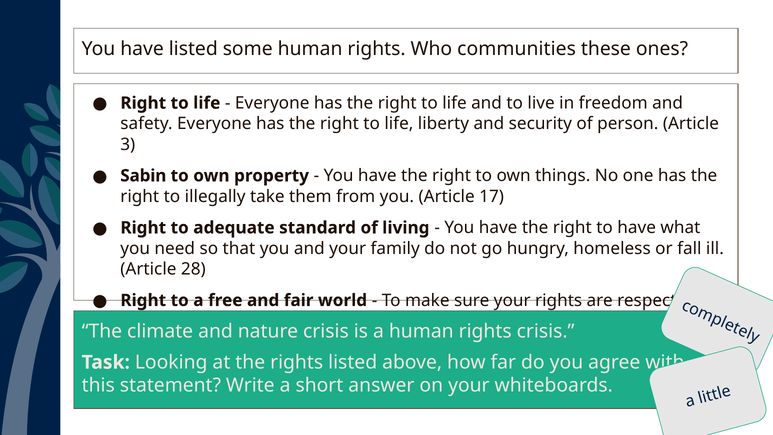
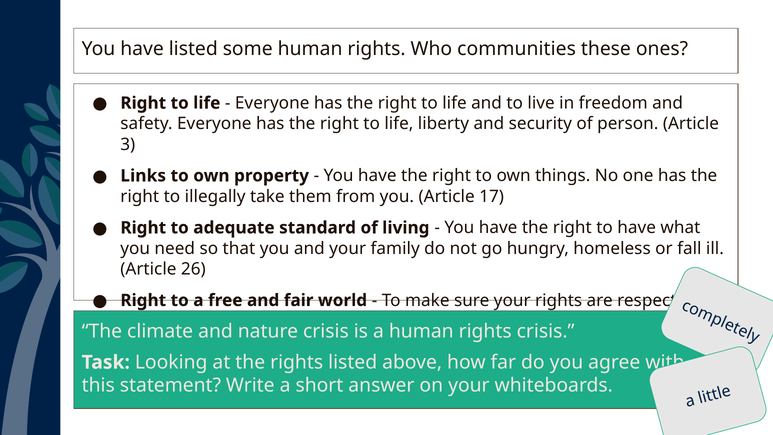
Sabin: Sabin -> Links (143, 176)
28: 28 -> 26 (193, 269)
